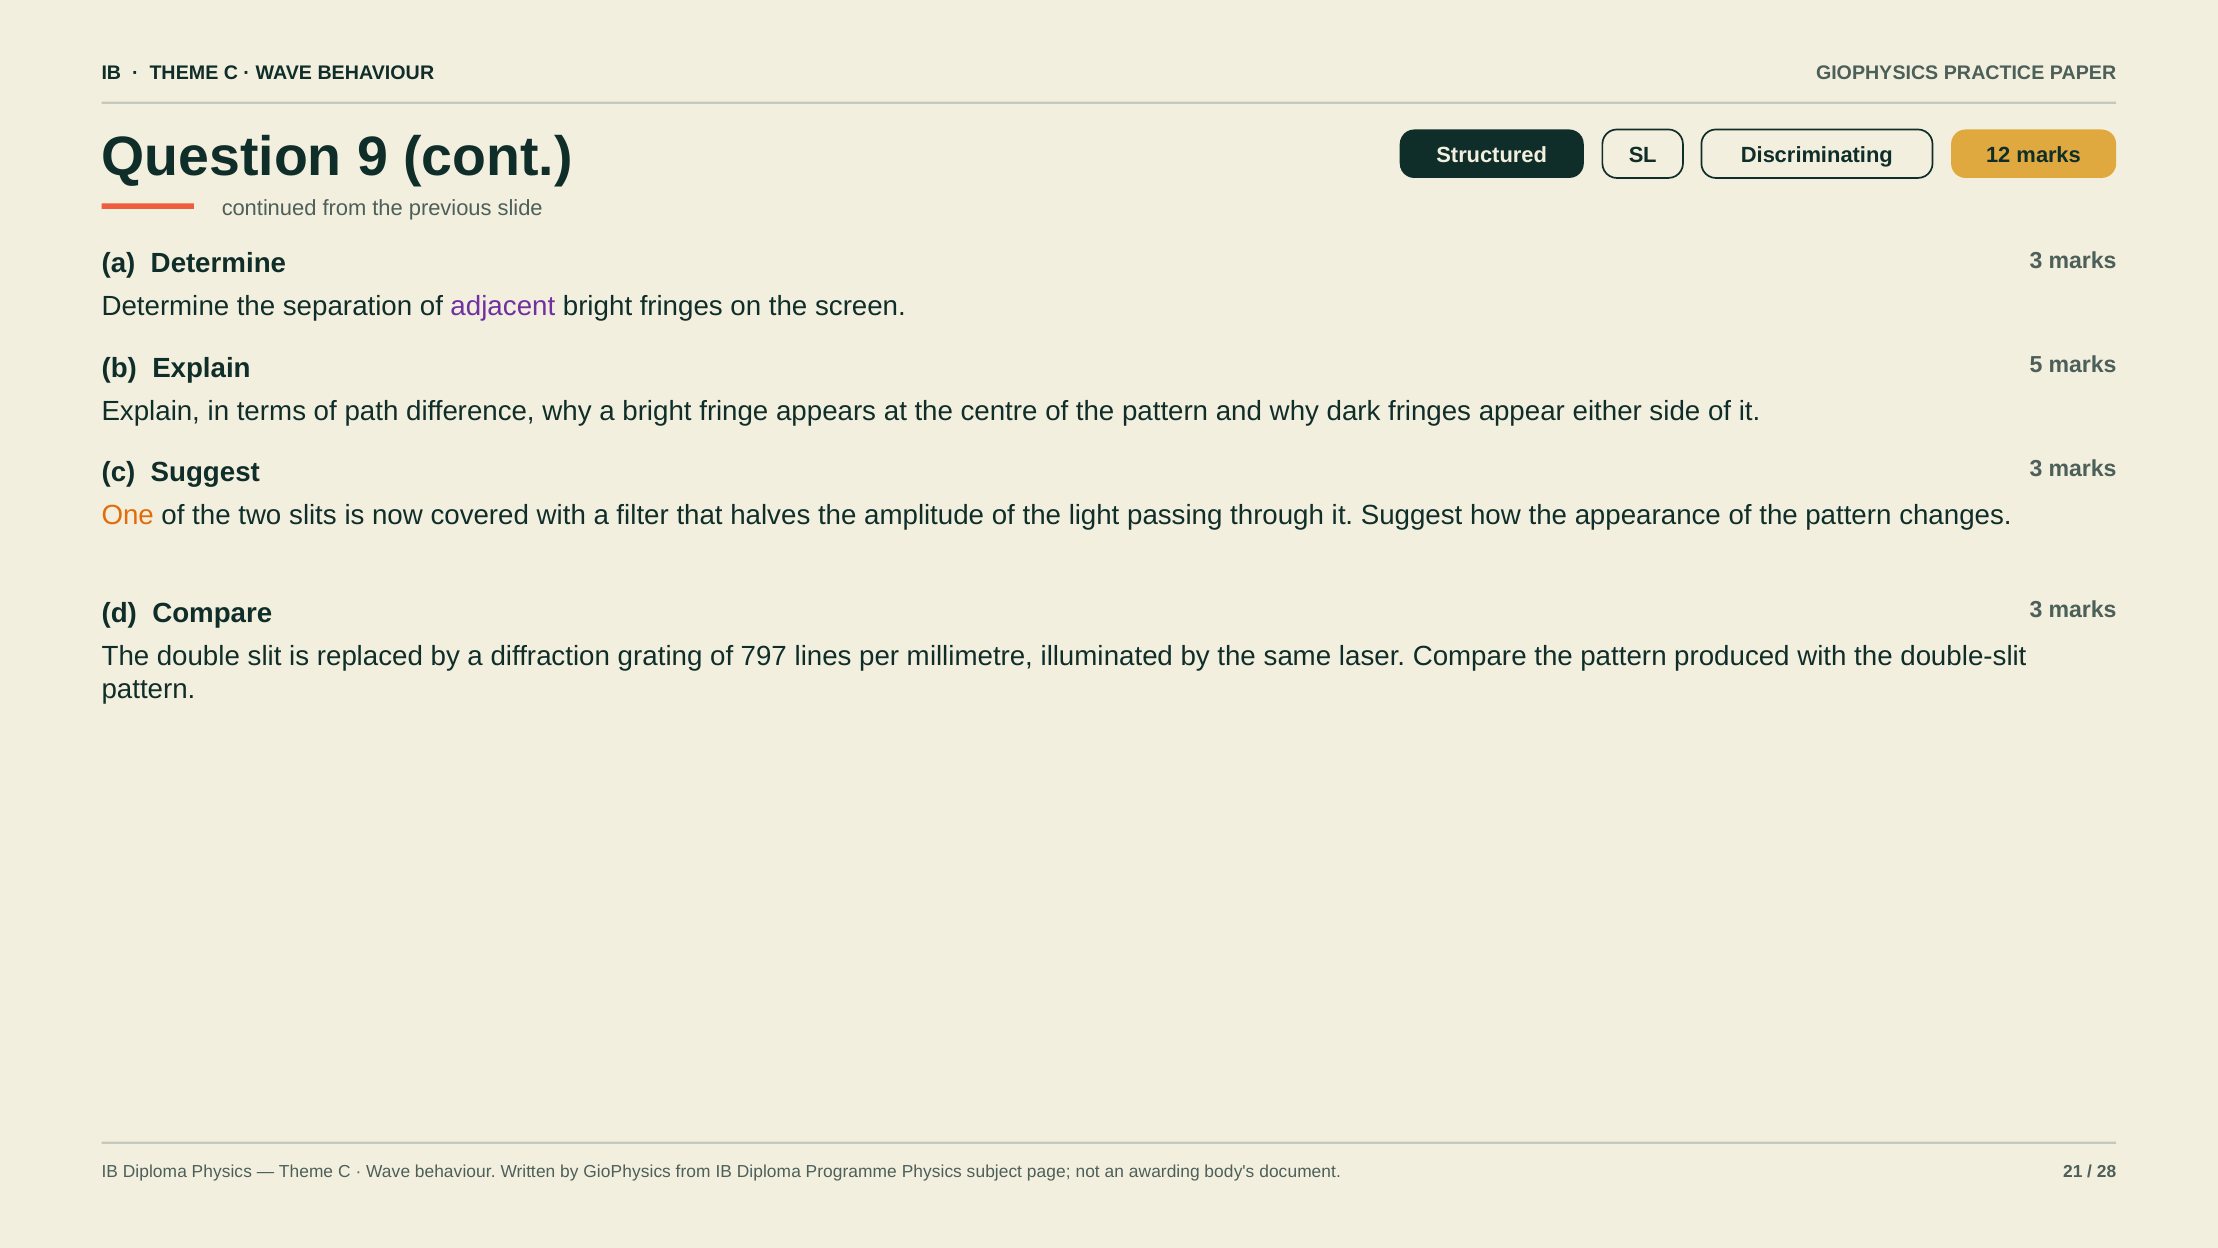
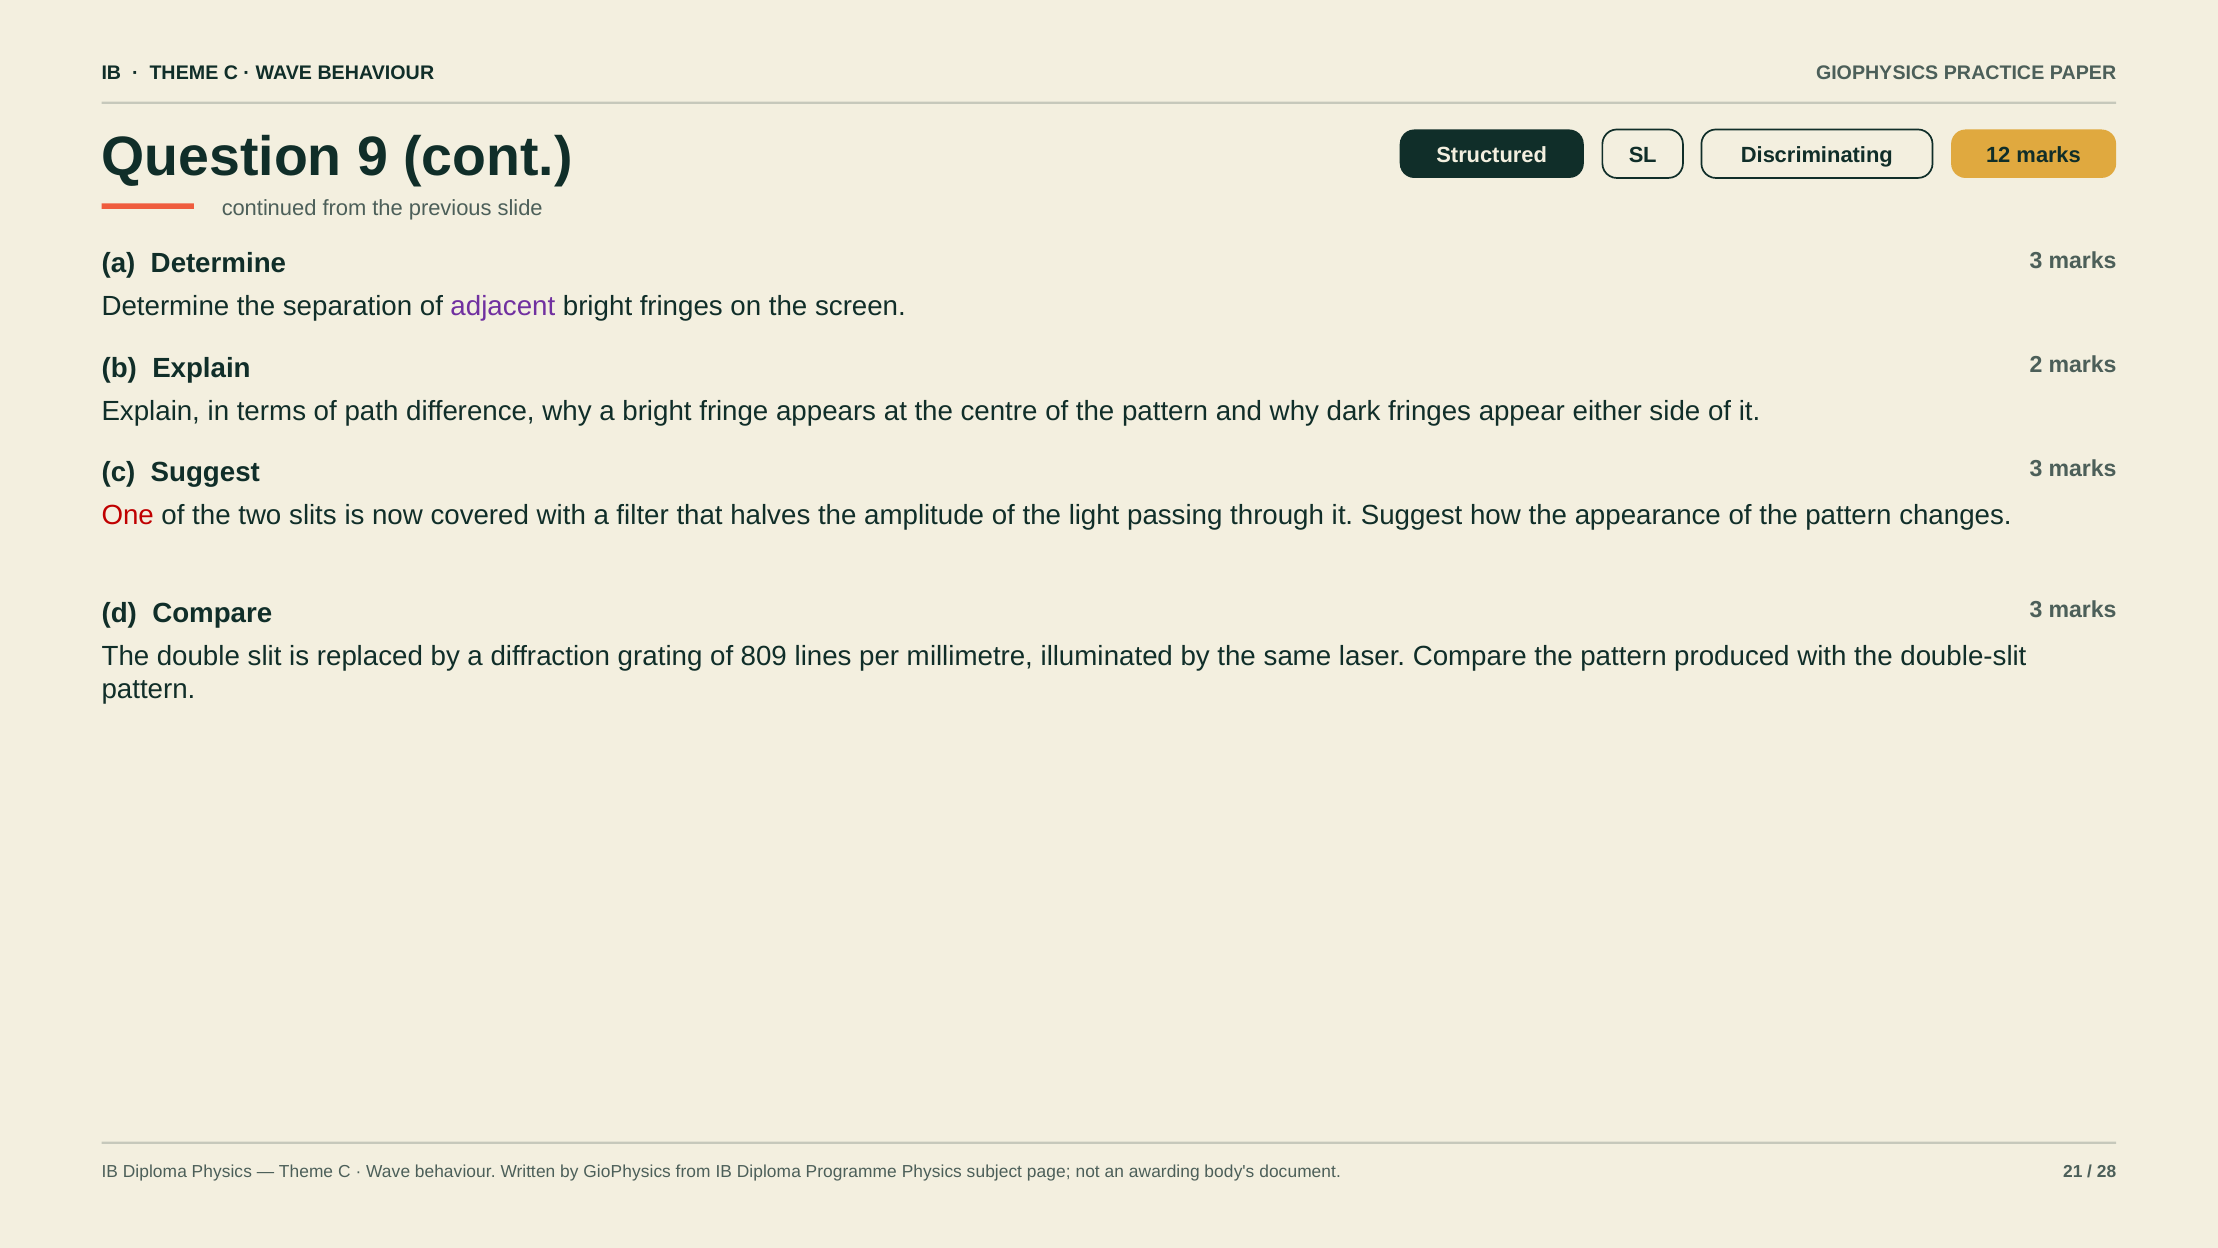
5: 5 -> 2 (2036, 365)
One colour: orange -> red (128, 515)
797: 797 -> 809 (764, 656)
